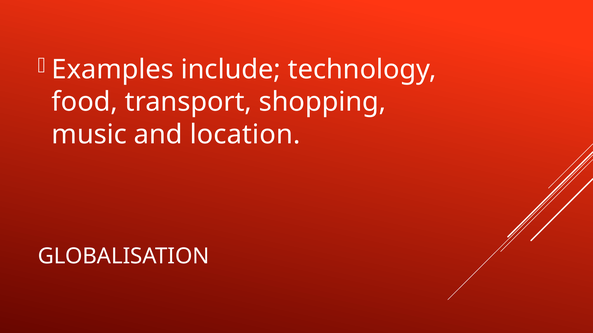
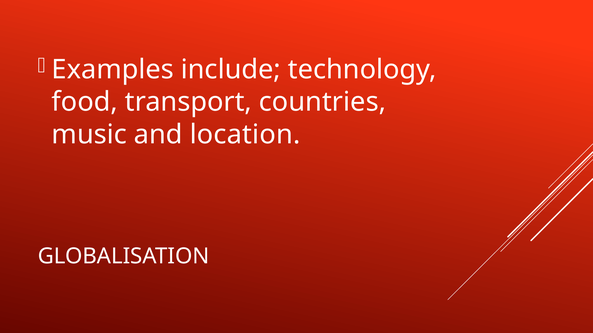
shopping: shopping -> countries (322, 102)
